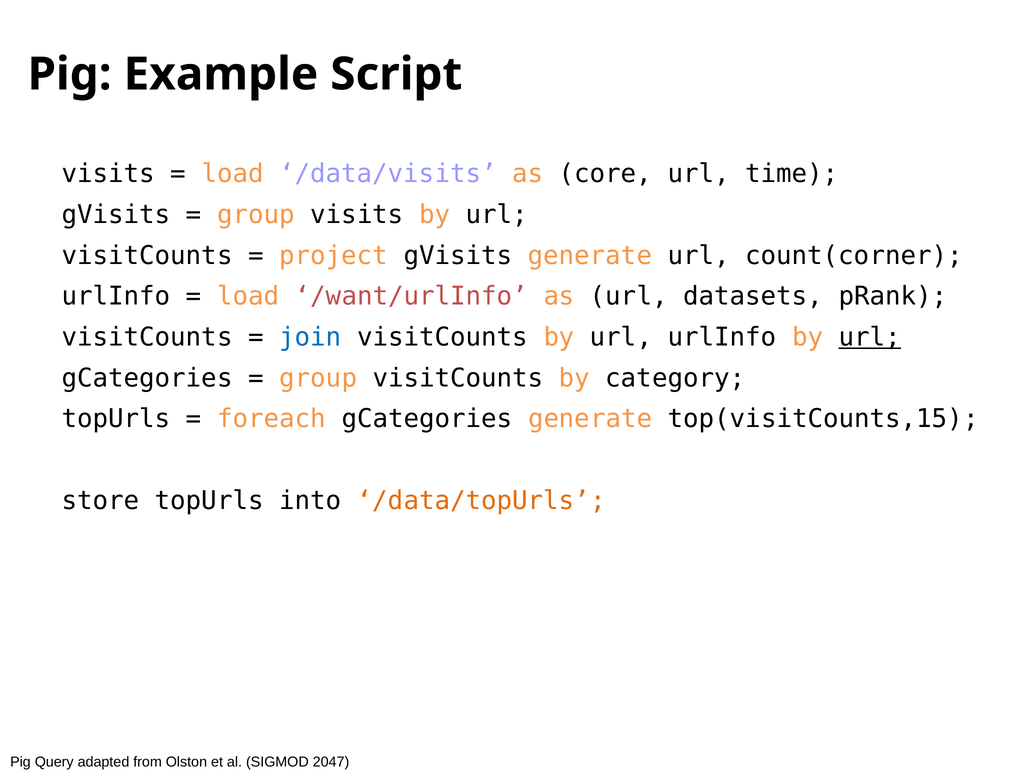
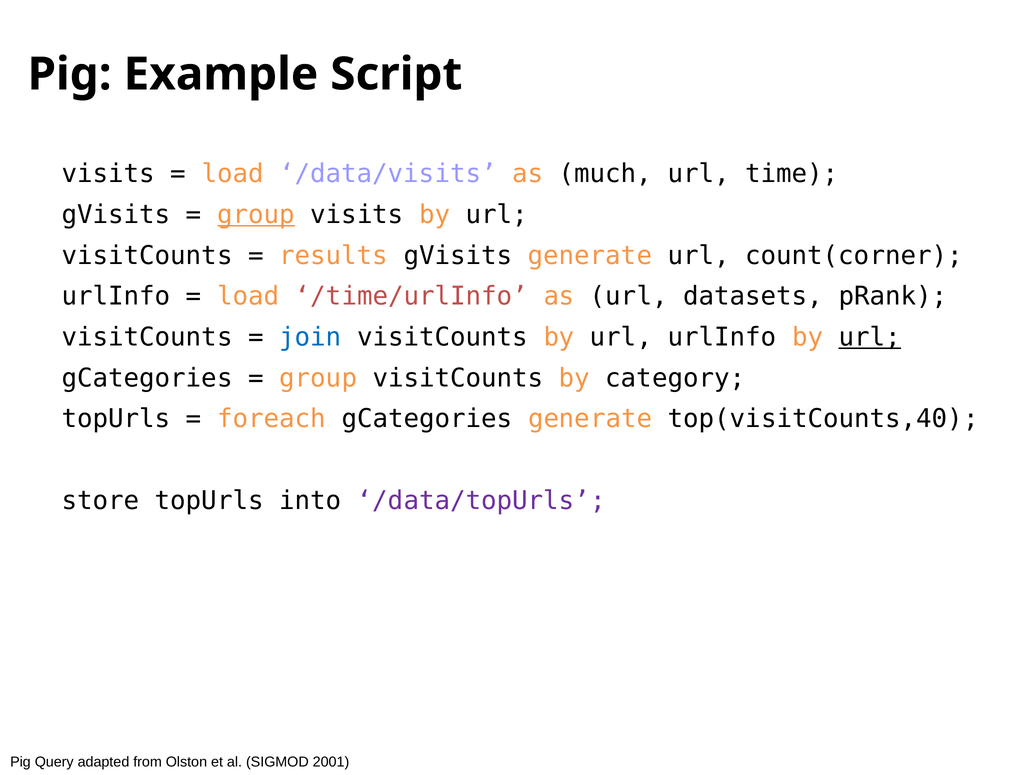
core: core -> much (605, 174)
group underline: none -> present (256, 215)
project: project -> results (334, 255)
/want/urlInfo: /want/urlInfo -> /time/urlInfo (411, 296)
top(visitCounts,15: top(visitCounts,15 -> top(visitCounts,40 (823, 419)
/data/topUrls colour: orange -> purple (481, 500)
2047: 2047 -> 2001 (331, 762)
